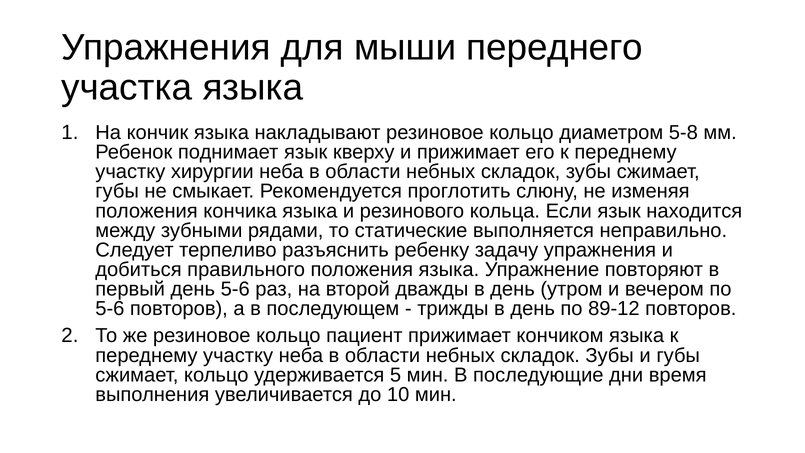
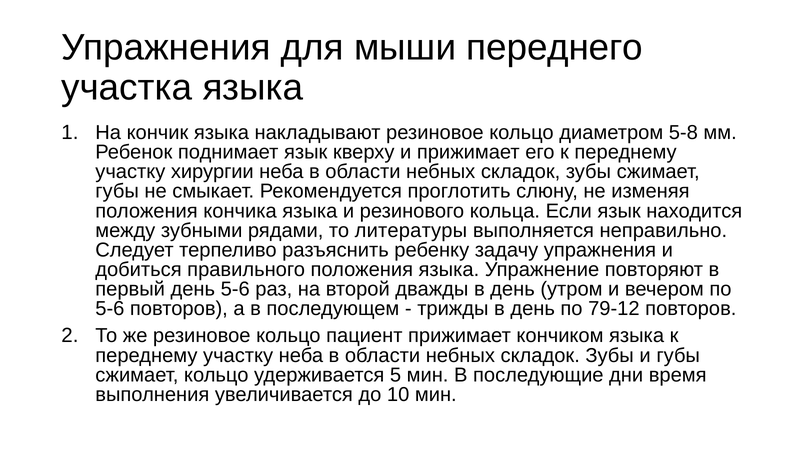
статические: статические -> литературы (411, 230)
89-12: 89-12 -> 79-12 (614, 309)
